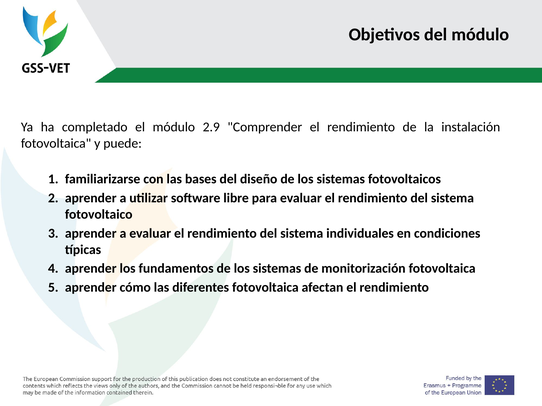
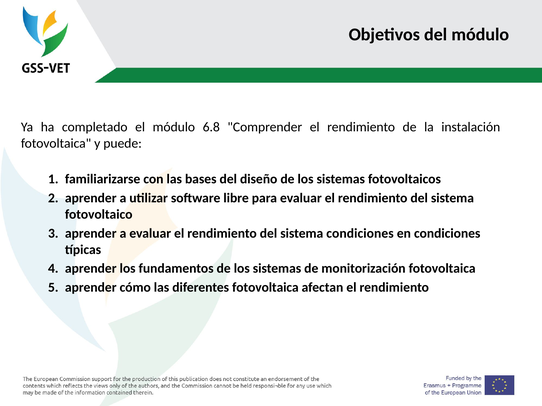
2.9: 2.9 -> 6.8 (211, 127)
sistema individuales: individuales -> condiciones (360, 234)
